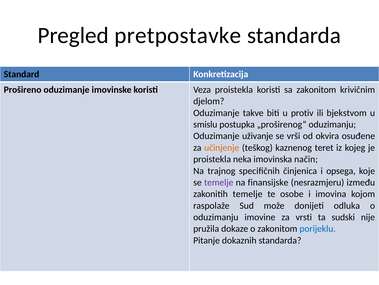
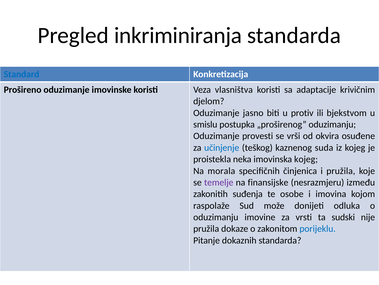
pretpostavke: pretpostavke -> inkriminiranja (178, 35)
Standard colour: black -> blue (22, 74)
Veza proistekla: proistekla -> vlasništva (234, 89)
sa zakonitom: zakonitom -> adaptacije (316, 89)
takve: takve -> jasno (253, 113)
uživanje: uživanje -> provesti (258, 136)
učinjenje colour: orange -> blue (222, 147)
teret: teret -> suda (324, 147)
imovinska način: način -> kojeg (306, 159)
trajnog: trajnog -> morala (221, 170)
i opsega: opsega -> pružila (341, 170)
zakonitih temelje: temelje -> suđenja (248, 194)
